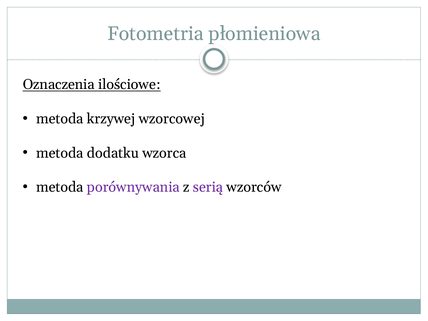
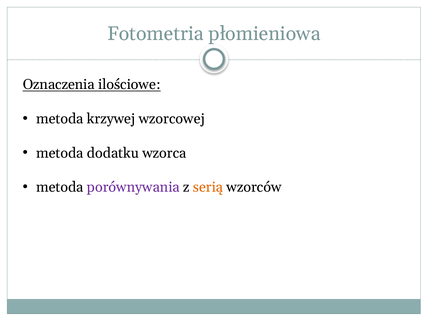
serią colour: purple -> orange (208, 187)
